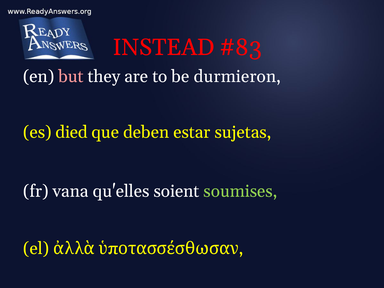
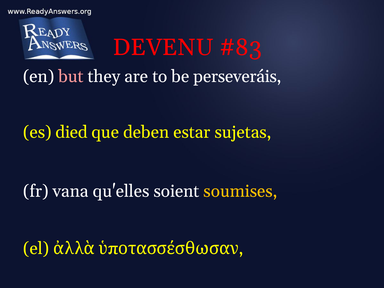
INSTEAD: INSTEAD -> DEVENU (163, 47)
durmieron: durmieron -> perseveráis (237, 76)
soumises colour: light green -> yellow (240, 191)
